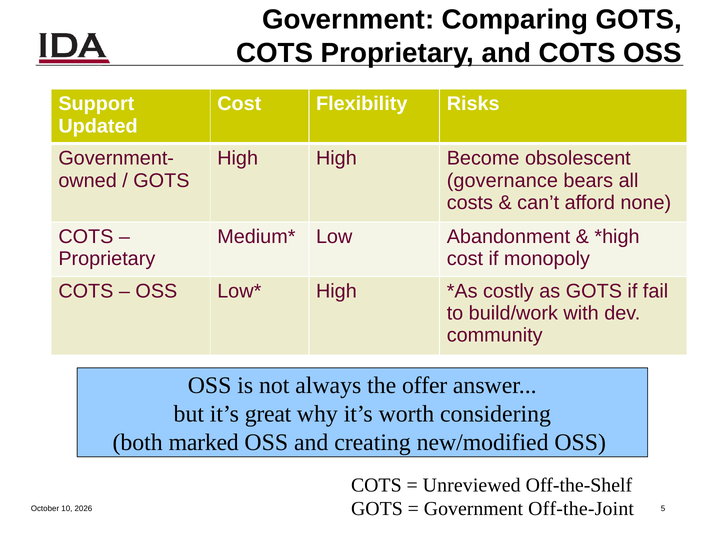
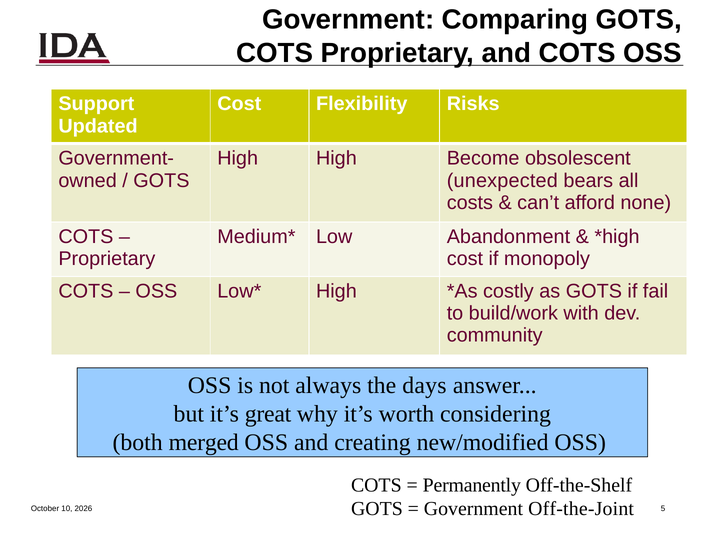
governance: governance -> unexpected (502, 181)
offer: offer -> days (424, 386)
marked: marked -> merged (204, 443)
Unreviewed: Unreviewed -> Permanently (472, 486)
